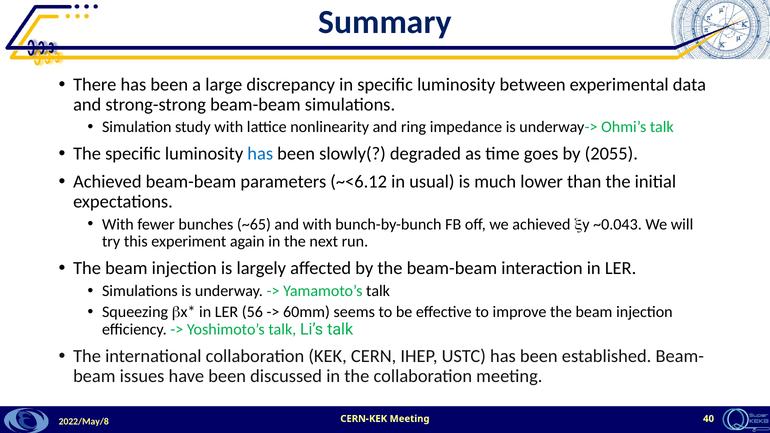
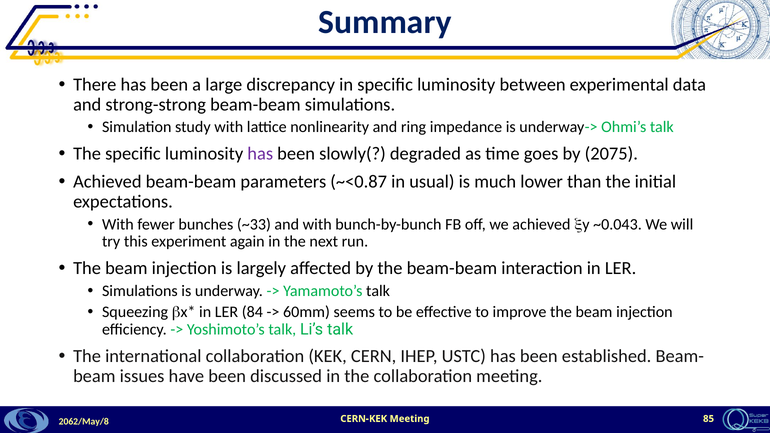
has colour: blue -> purple (260, 154)
2055: 2055 -> 2075 (611, 154)
~<6.12: ~<6.12 -> ~<0.87 (359, 182)
~65: ~65 -> ~33 (254, 224)
56: 56 -> 84 (252, 312)
40: 40 -> 85 (709, 419)
2022/May/8: 2022/May/8 -> 2062/May/8 (84, 422)
